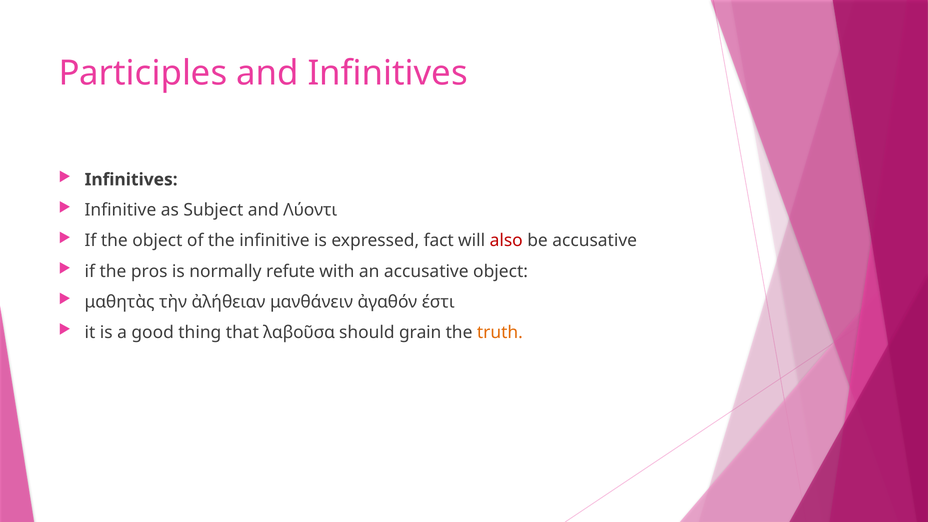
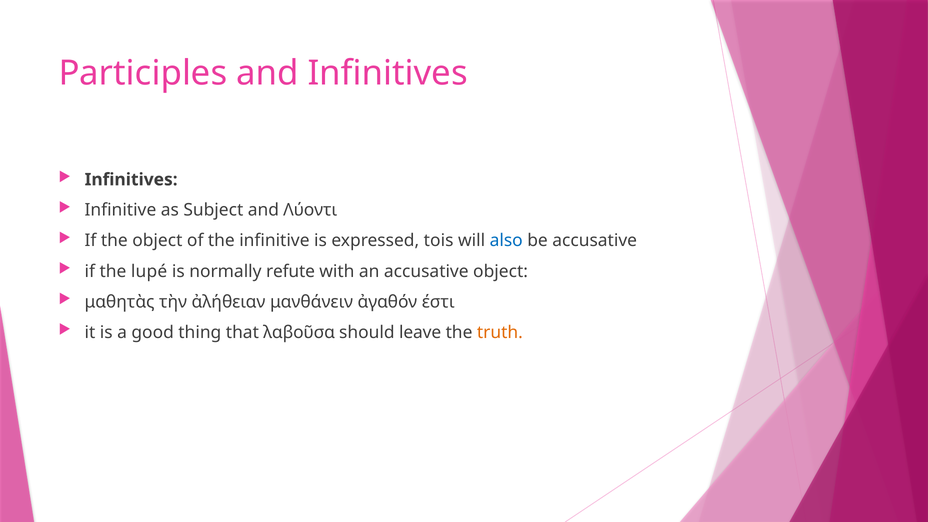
fact: fact -> tois (439, 241)
also colour: red -> blue (506, 241)
pros: pros -> lupé (149, 271)
grain: grain -> leave (420, 332)
